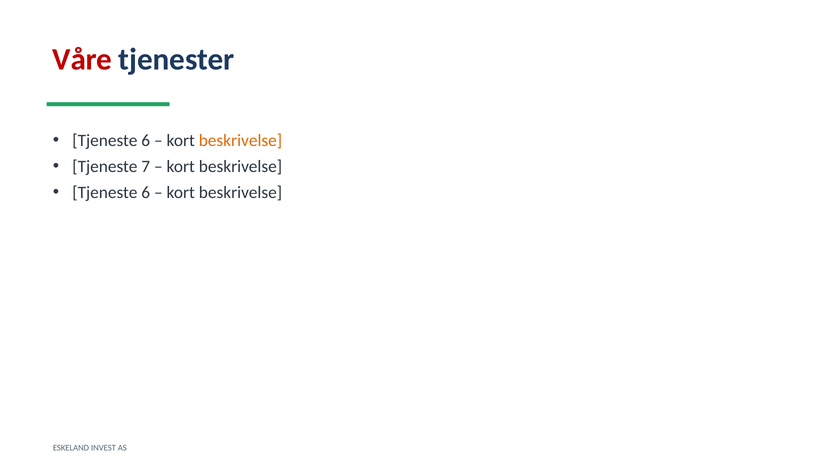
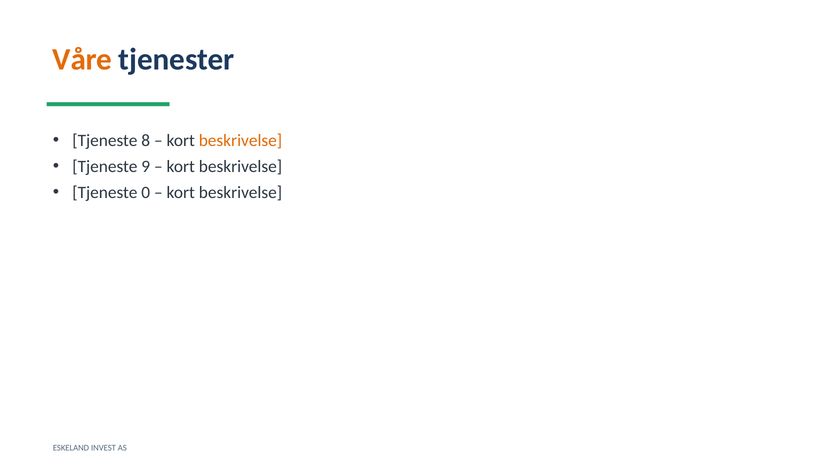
Våre colour: red -> orange (82, 59)
6: 6 -> 8 (146, 141)
7: 7 -> 9 (146, 167)
6: 6 -> 0 (146, 193)
